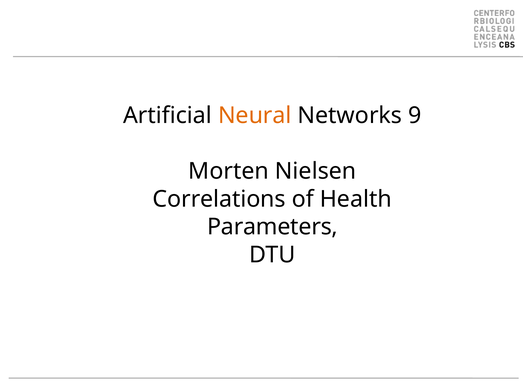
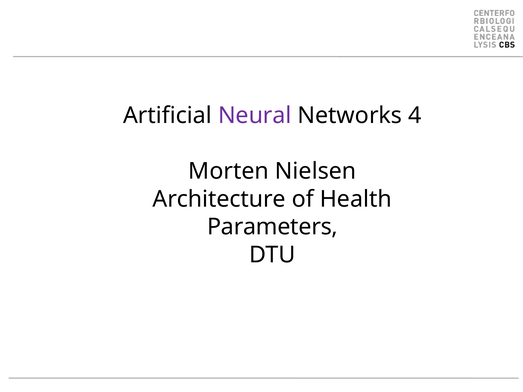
Neural colour: orange -> purple (255, 116)
9: 9 -> 4 (415, 116)
Correlations: Correlations -> Architecture (219, 199)
